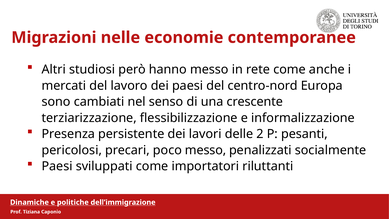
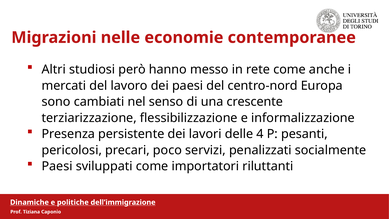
2: 2 -> 4 (260, 134)
poco messo: messo -> servizi (205, 150)
